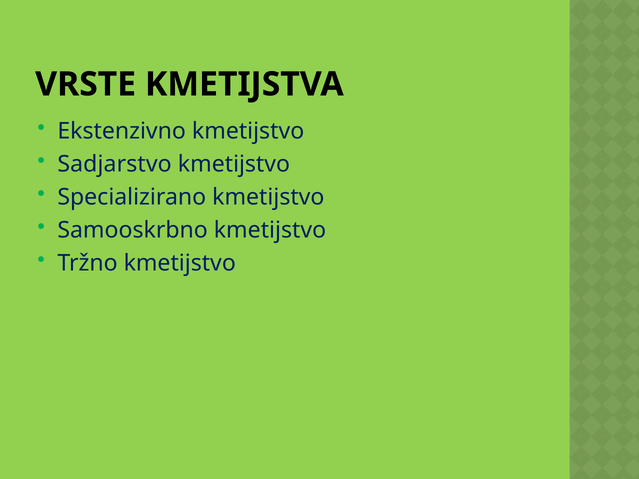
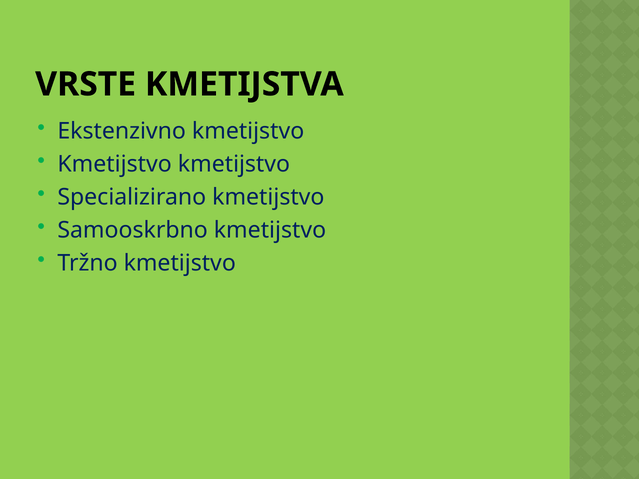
Sadjarstvo: Sadjarstvo -> Kmetijstvo (115, 164)
